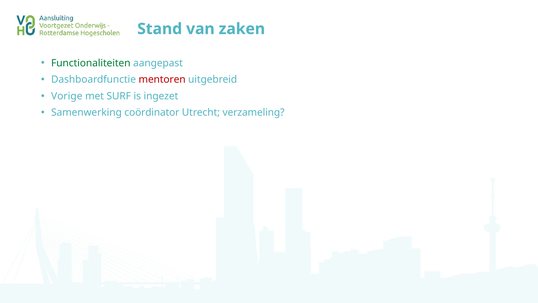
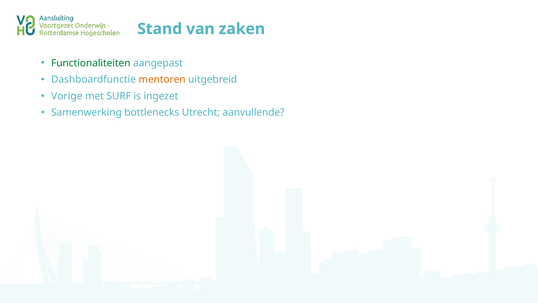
mentoren colour: red -> orange (162, 79)
coördinator: coördinator -> bottlenecks (152, 112)
verzameling: verzameling -> aanvullende (254, 112)
